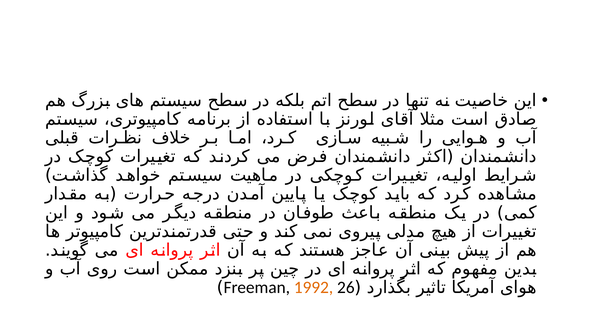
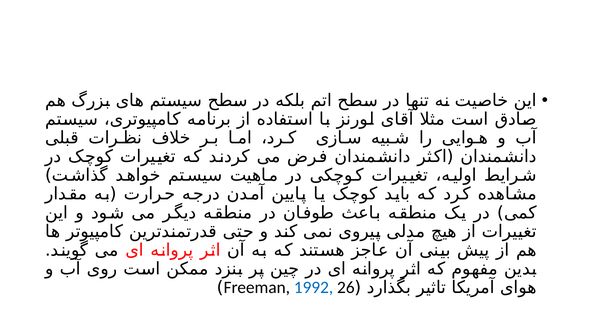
1992 colour: orange -> blue (314, 287)
